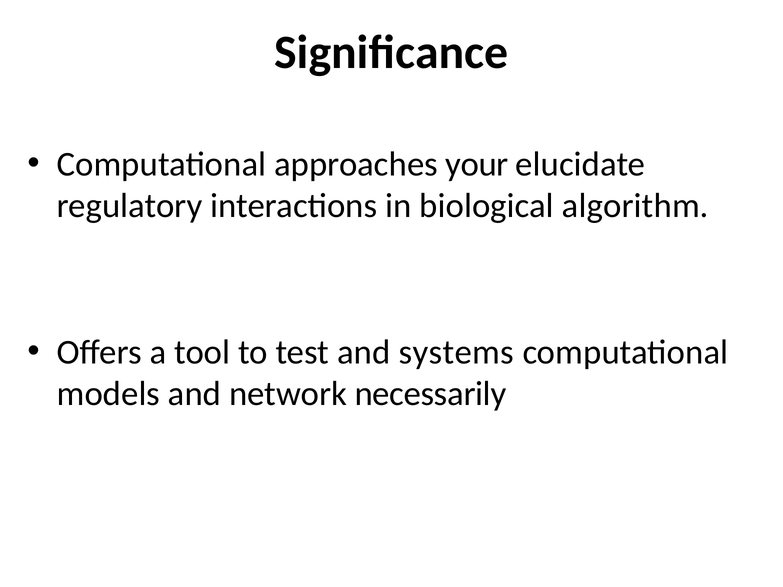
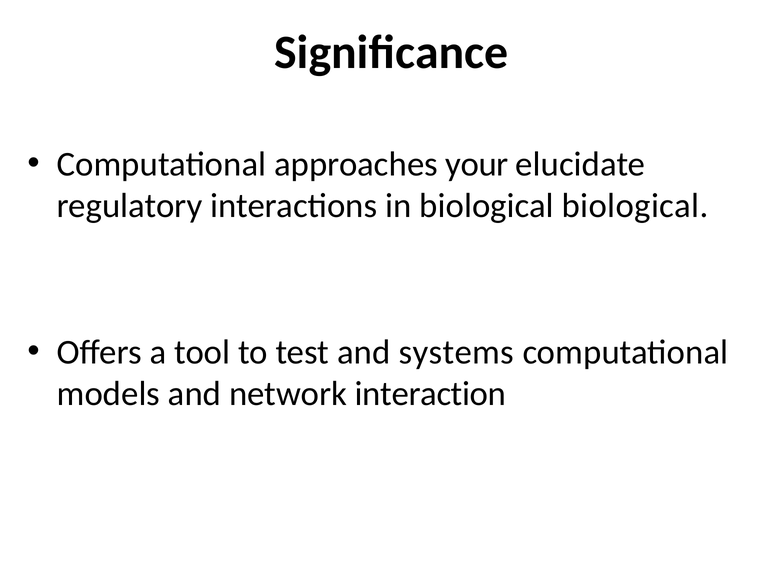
biological algorithm: algorithm -> biological (635, 206)
necessarily: necessarily -> interaction (430, 394)
